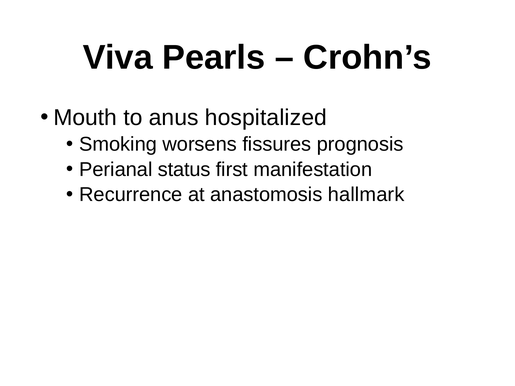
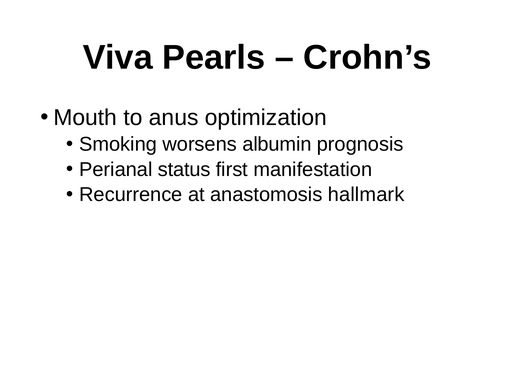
hospitalized: hospitalized -> optimization (266, 118)
fissures: fissures -> albumin (277, 144)
